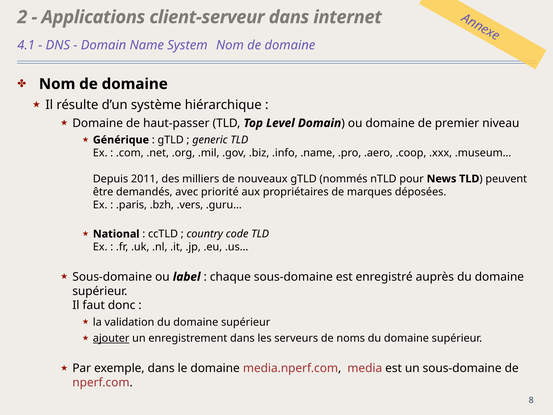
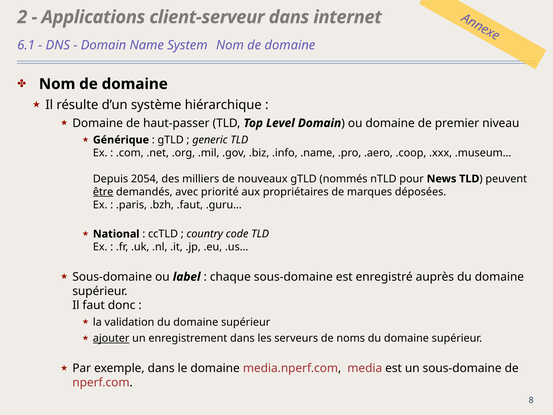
4.1: 4.1 -> 6.1 (26, 45)
2011: 2011 -> 2054 (145, 179)
être underline: none -> present (103, 192)
.vers: .vers -> .faut (190, 205)
